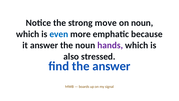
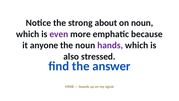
move: move -> about (106, 23)
even colour: blue -> purple (59, 34)
it answer: answer -> anyone (44, 45)
